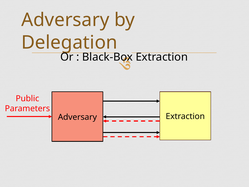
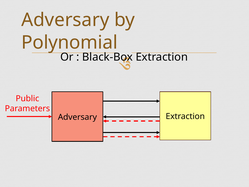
Delegation: Delegation -> Polynomial (69, 42)
